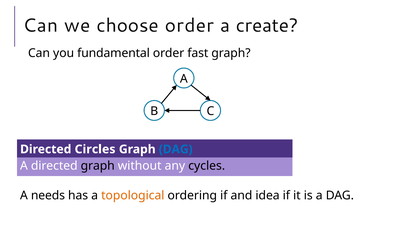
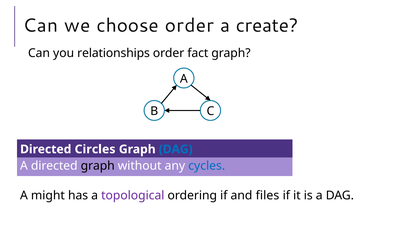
fundamental: fundamental -> relationships (114, 53)
fast: fast -> fact (198, 53)
cycles colour: black -> blue (207, 166)
needs: needs -> might (48, 196)
topological colour: orange -> purple (133, 196)
idea: idea -> files (267, 196)
